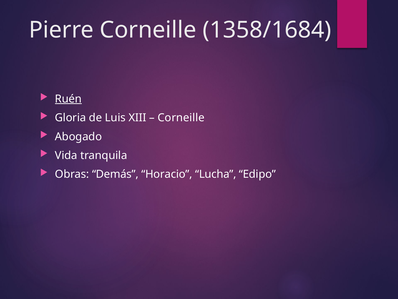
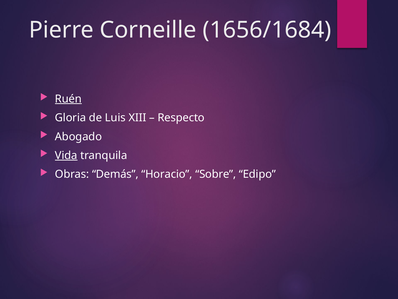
1358/1684: 1358/1684 -> 1656/1684 (267, 30)
Corneille: Corneille -> Respecto (181, 118)
Vida underline: none -> present (66, 155)
Lucha: Lucha -> Sobre (216, 174)
